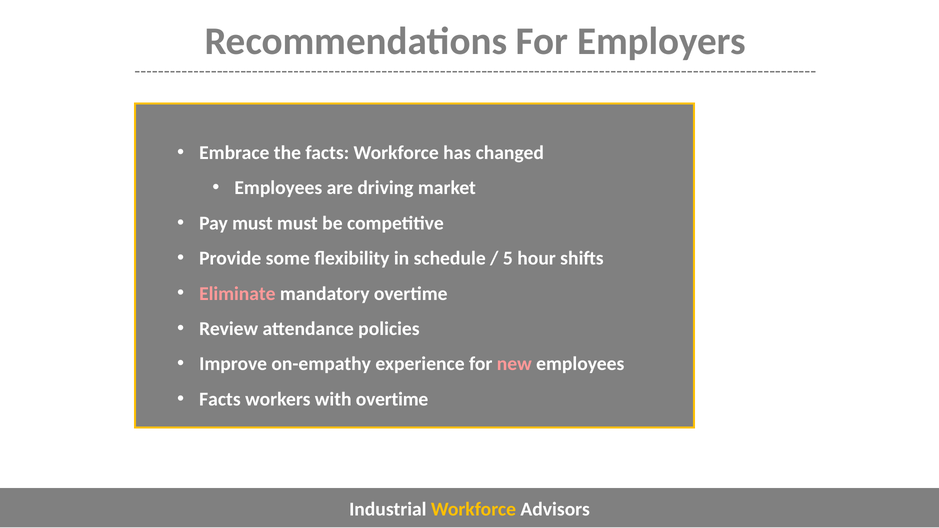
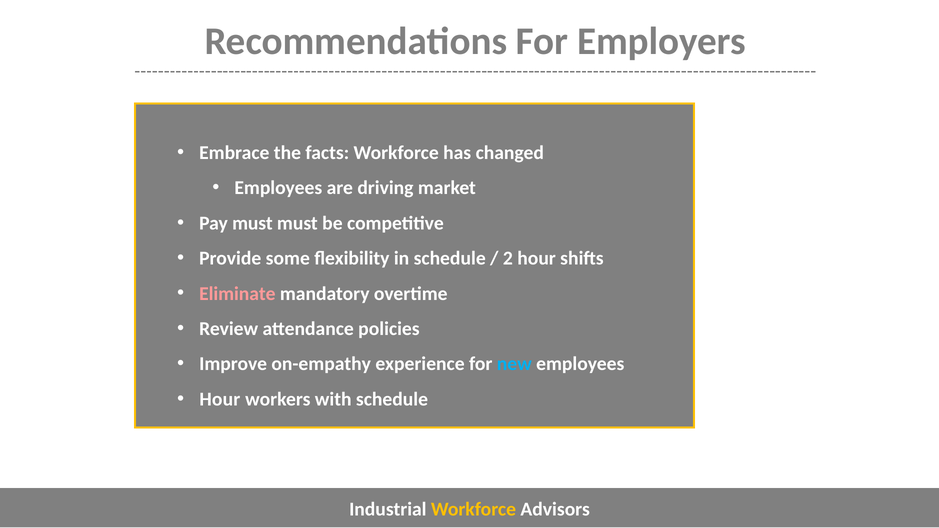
5: 5 -> 2 (508, 259)
new colour: pink -> light blue (514, 364)
Facts: Facts -> Hour (220, 399)
with overtime: overtime -> schedule (392, 399)
